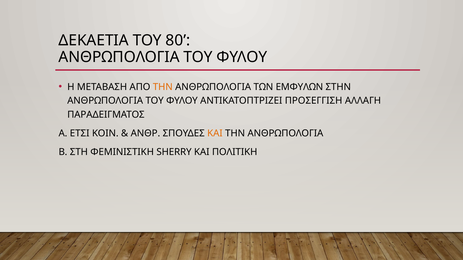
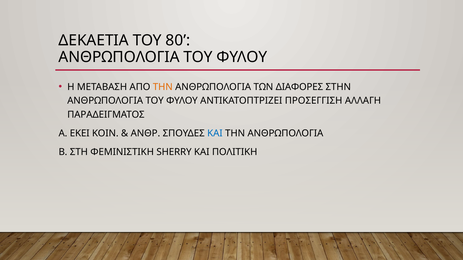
ΕΜΦΥΛΩΝ: ΕΜΦΥΛΩΝ -> ΔΙΑΦΟΡΕΣ (299, 87)
ΕΤΣΙ: ΕΤΣΙ -> ΕΚΕΙ (80, 134)
ΚΑΙ colour: orange -> blue (215, 134)
